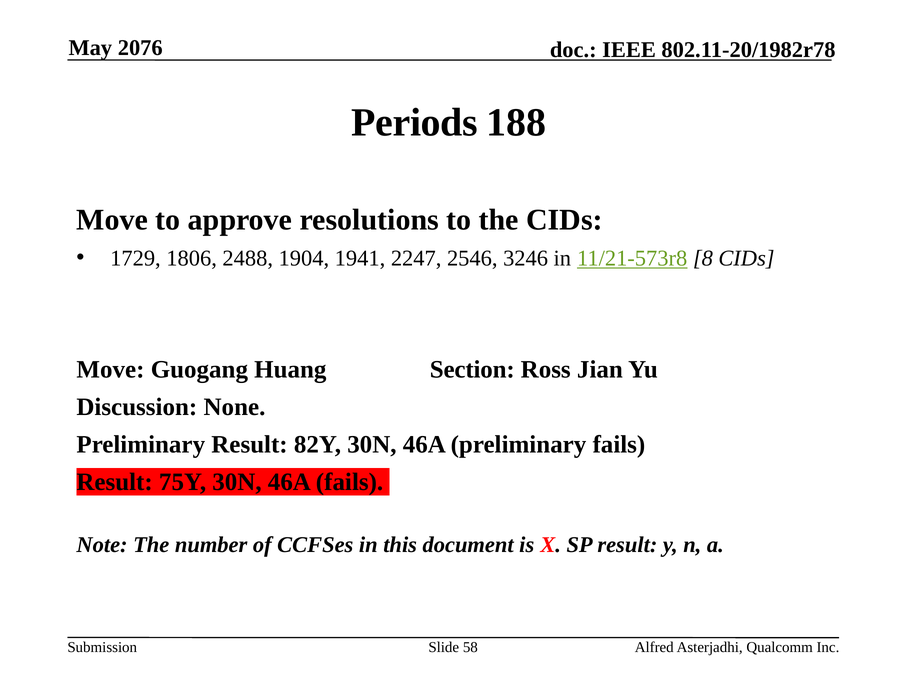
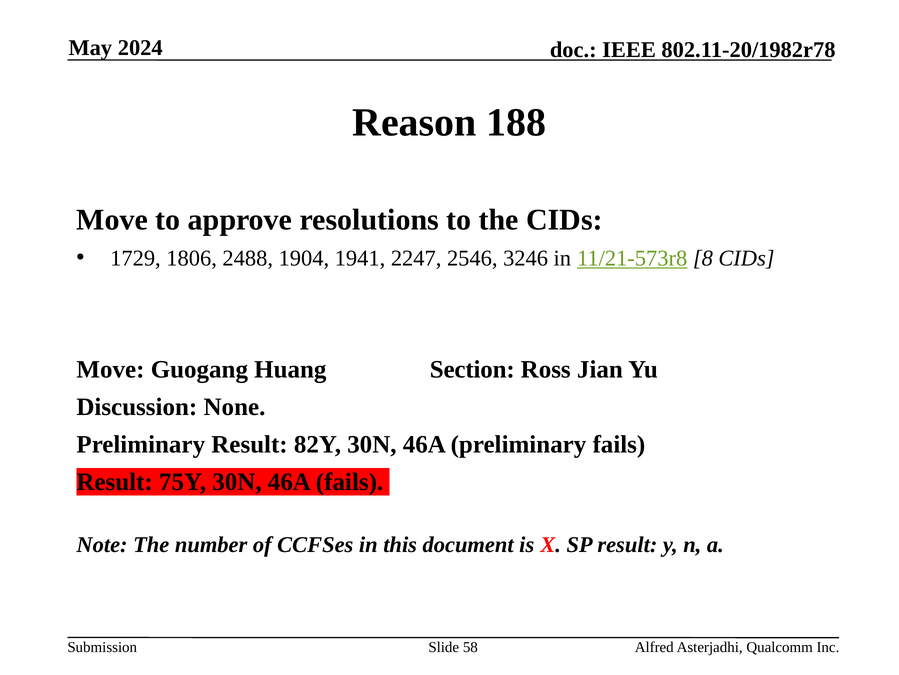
2076: 2076 -> 2024 (140, 48)
Periods: Periods -> Reason (414, 123)
